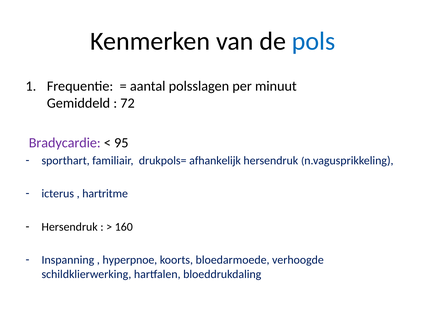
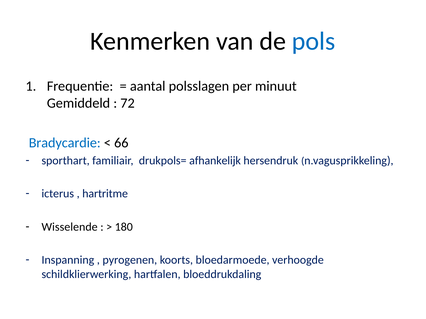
Bradycardie colour: purple -> blue (65, 143)
95: 95 -> 66 (121, 143)
Hersendruk: Hersendruk -> Wisselende (70, 227)
160: 160 -> 180 (124, 227)
hyperpnoe: hyperpnoe -> pyrogenen (130, 260)
